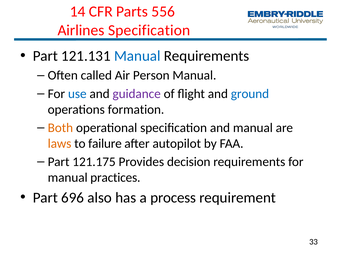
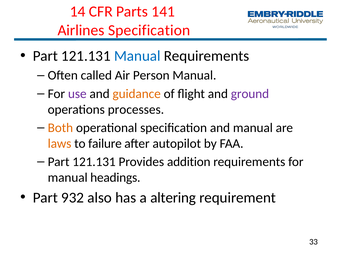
556: 556 -> 141 (163, 12)
use colour: blue -> purple (77, 94)
guidance colour: purple -> orange (137, 94)
ground colour: blue -> purple (250, 94)
formation: formation -> processes (136, 110)
121.175: 121.175 -> 121.131 (94, 162)
decision: decision -> addition (189, 162)
practices: practices -> headings (115, 178)
696: 696 -> 932 (73, 198)
process: process -> altering (173, 198)
